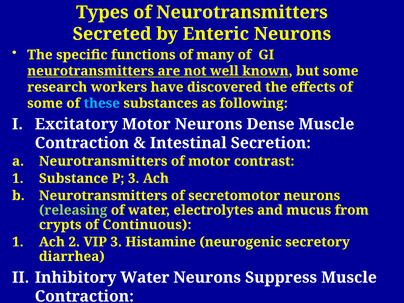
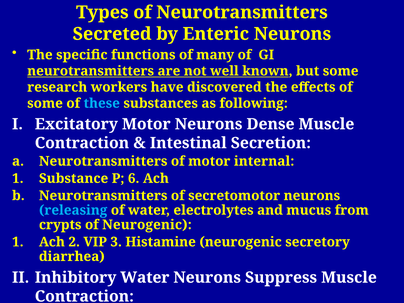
contrast: contrast -> internal (264, 161)
P 3: 3 -> 6 (134, 178)
releasing colour: light green -> light blue (73, 210)
of Continuous: Continuous -> Neurogenic (147, 225)
